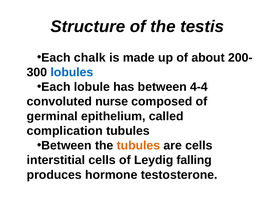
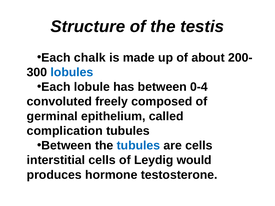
4-4: 4-4 -> 0-4 (199, 87)
nurse: nurse -> freely (112, 102)
tubules colour: orange -> blue (138, 146)
falling: falling -> would (194, 160)
